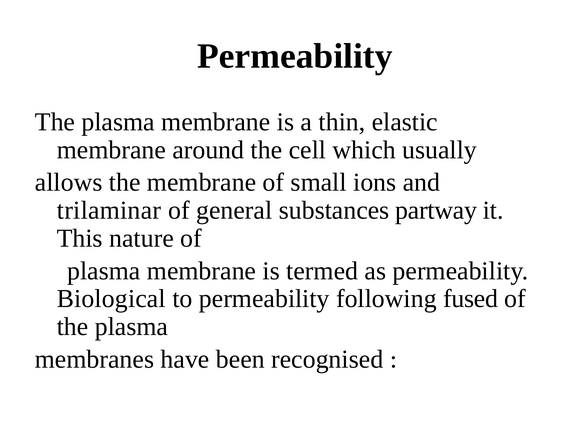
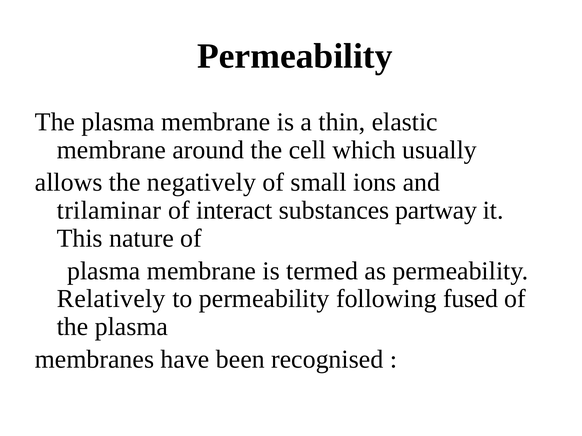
the membrane: membrane -> negatively (201, 183)
general: general -> interact (234, 211)
Biological: Biological -> Relatively (111, 299)
